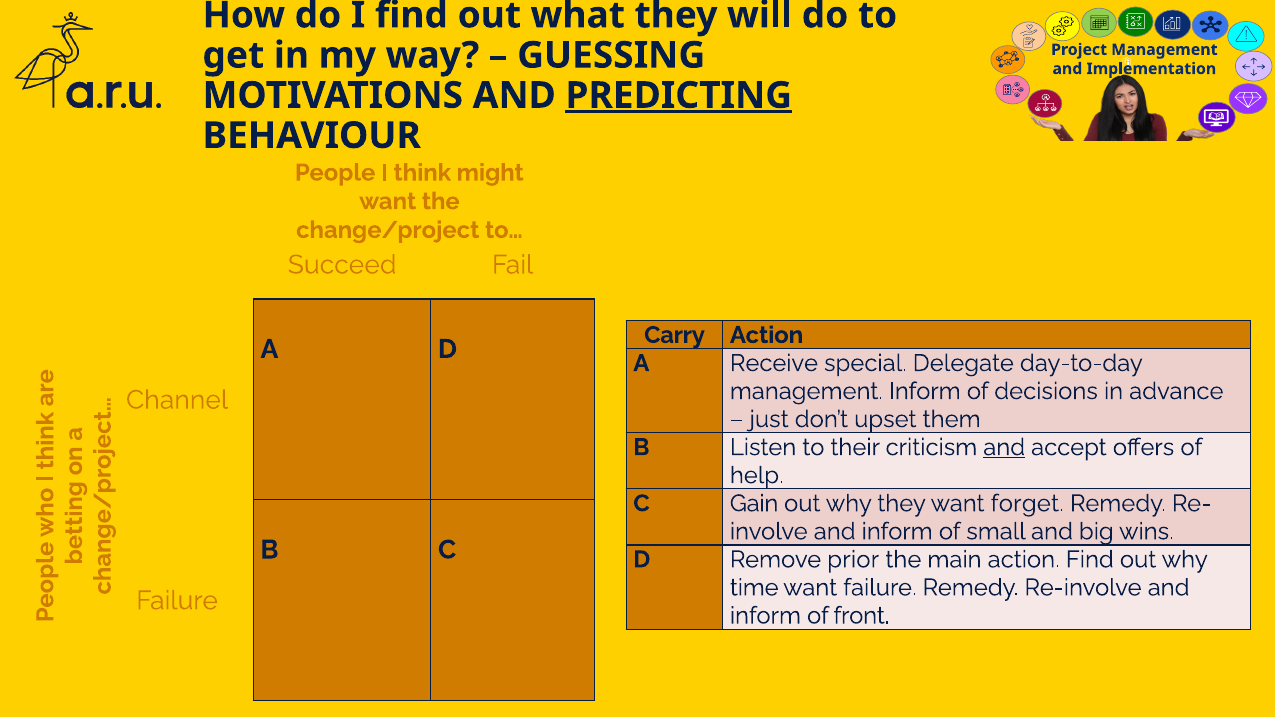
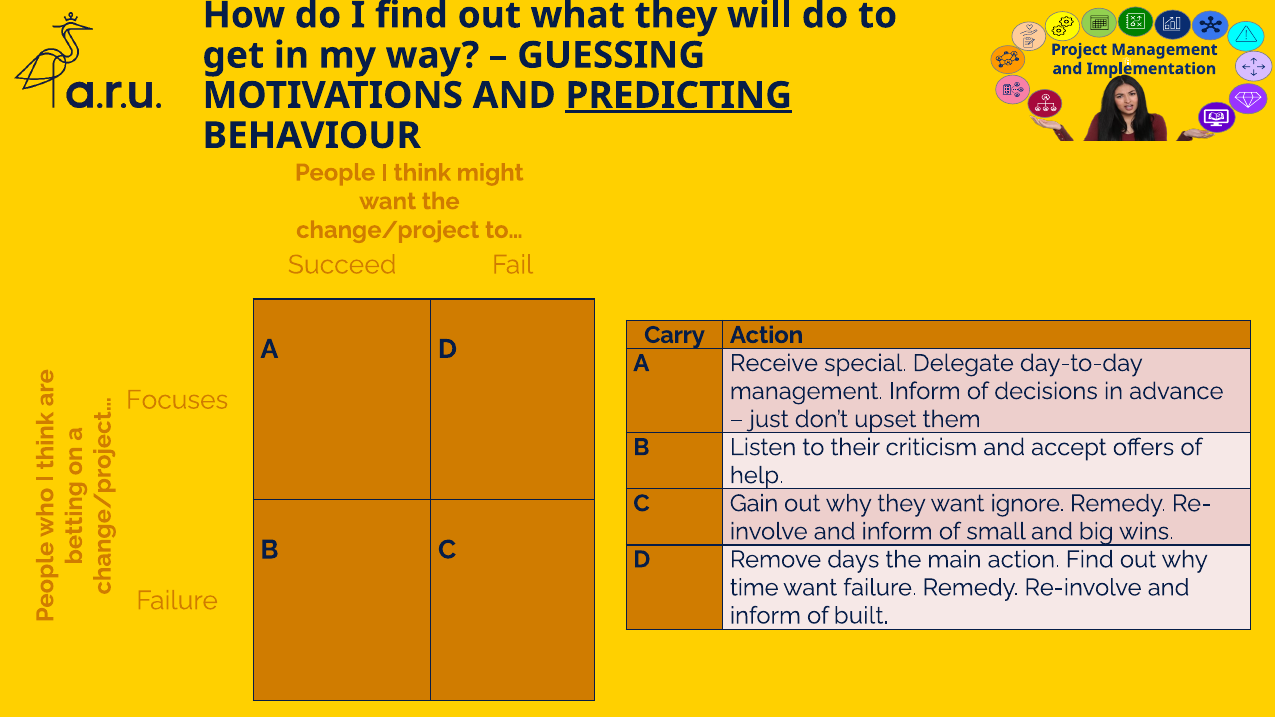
Channel: Channel -> Focuses (177, 400)
and underline: present -> none (1004, 447)
forget: forget -> ignore (1027, 504)
prior: prior -> days (853, 560)
front: front -> built (861, 616)
